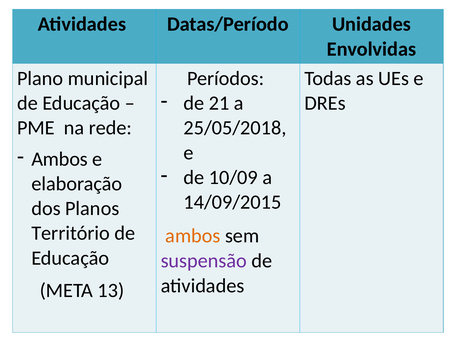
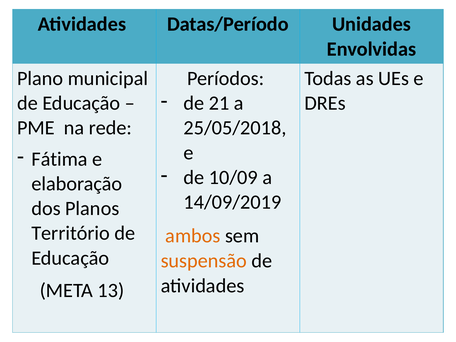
Ambos: Ambos -> Fátima (60, 159)
14/09/2015: 14/09/2015 -> 14/09/2019 (232, 202)
suspensão colour: purple -> orange (204, 261)
